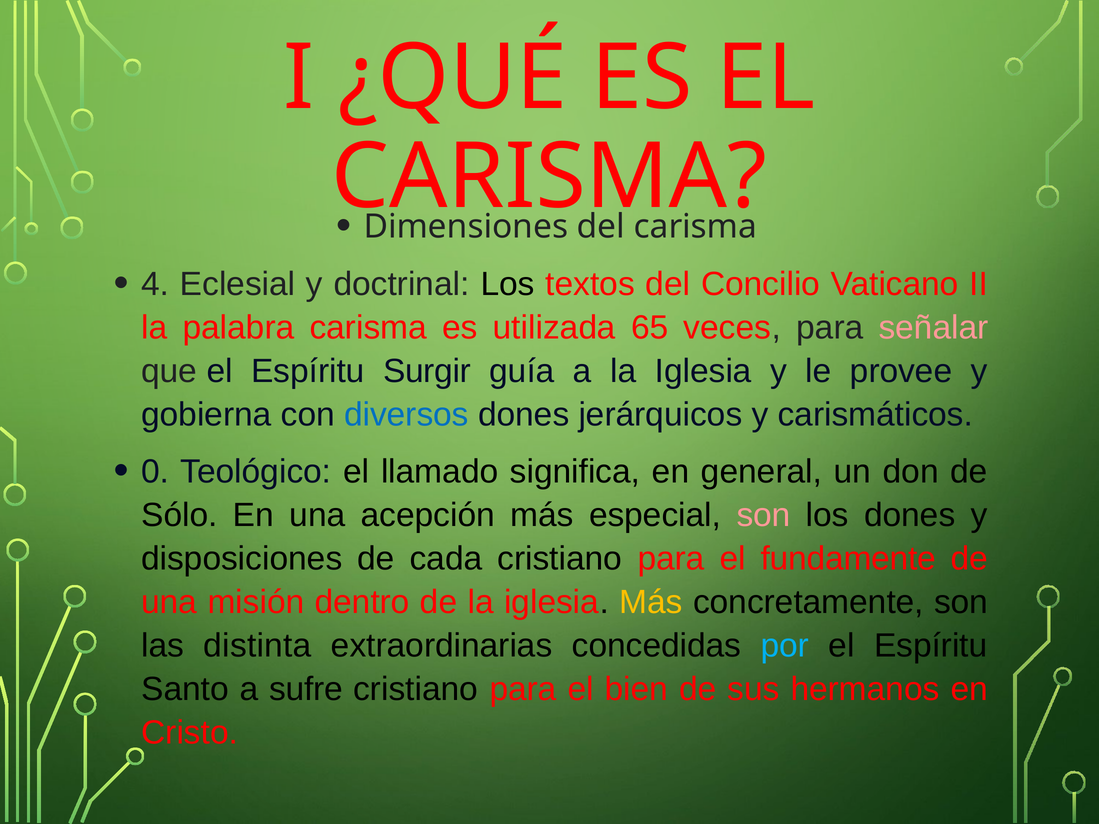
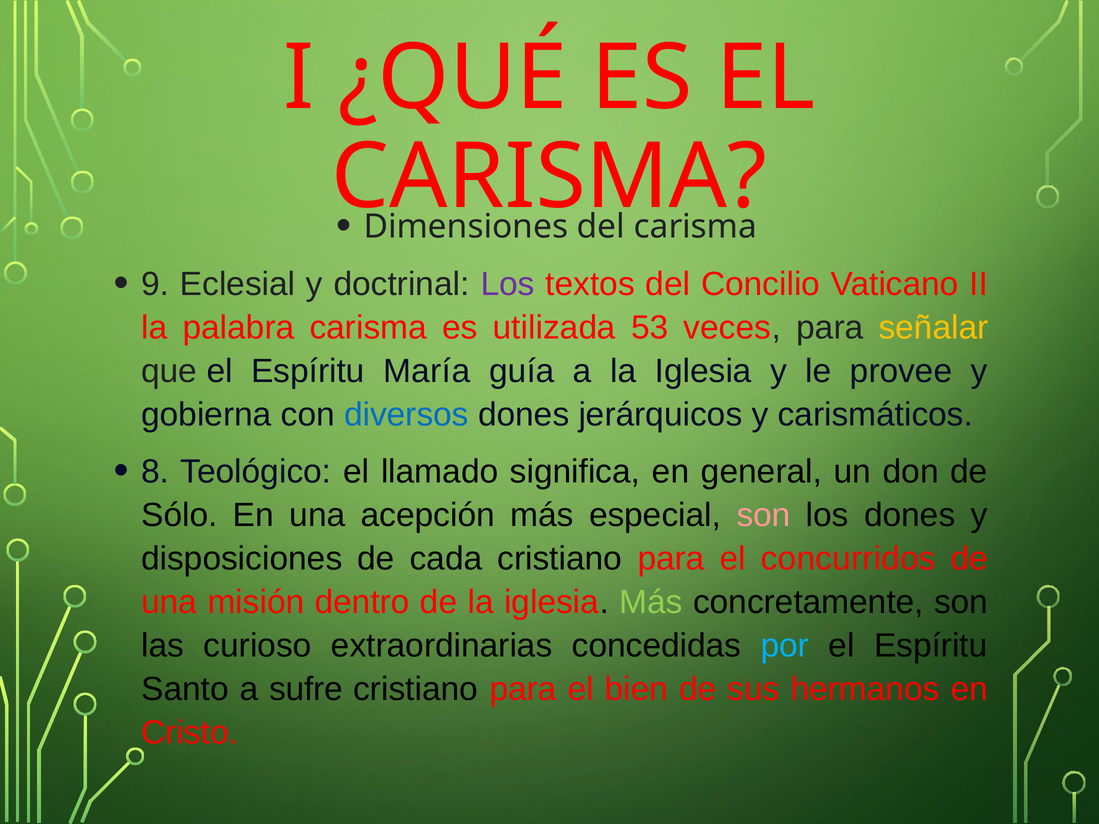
4: 4 -> 9 (155, 284)
Los colour: black -> purple (508, 284)
65: 65 -> 53 (650, 328)
señalar colour: pink -> yellow (934, 328)
Surgir: Surgir -> María (427, 371)
0: 0 -> 8 (155, 472)
fundamente: fundamente -> concurridos (848, 559)
Más colour: yellow -> light green (651, 602)
distinta: distinta -> curioso (258, 646)
